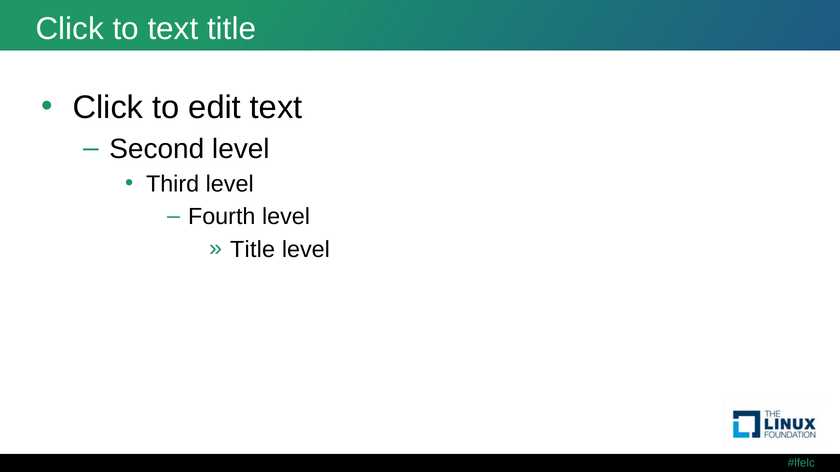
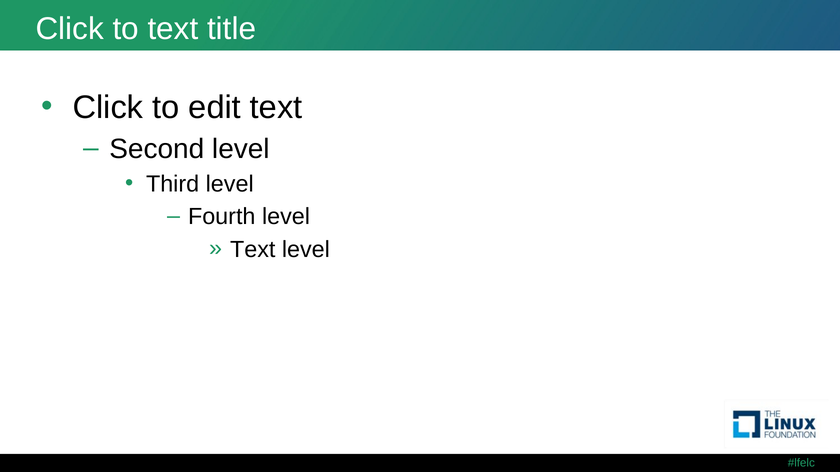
Title: Title -> Text (253, 250)
